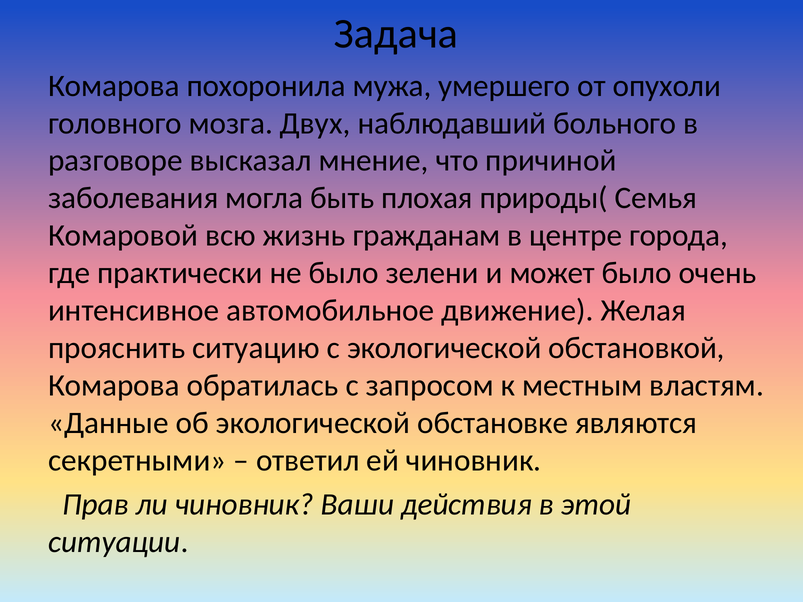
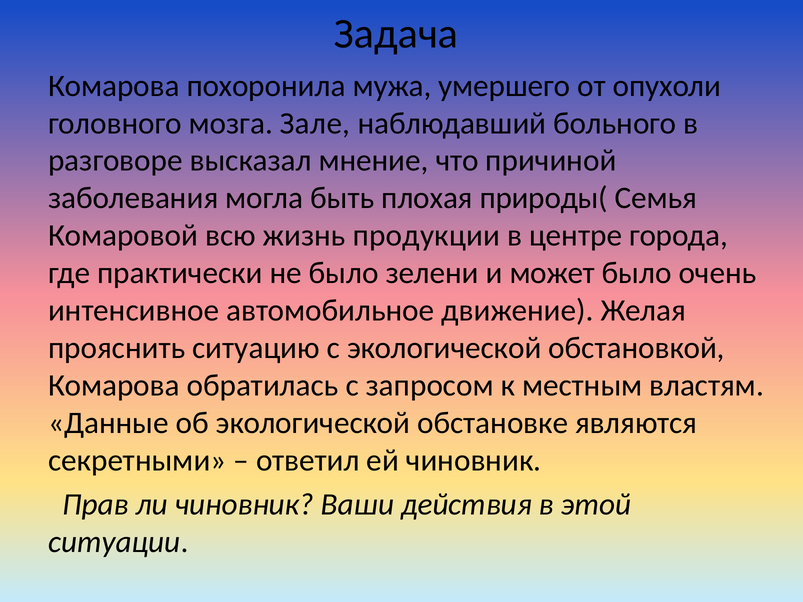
Двух: Двух -> Зале (315, 123)
гражданам: гражданам -> продукции (426, 236)
